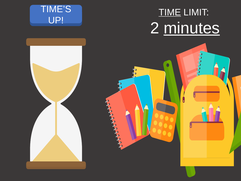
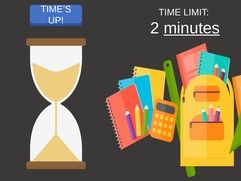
TIME underline: present -> none (170, 12)
